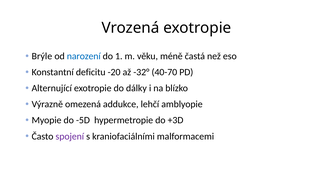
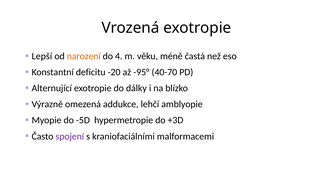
Brýle: Brýle -> Lepší (42, 56)
narození colour: blue -> orange (84, 56)
1: 1 -> 4 (119, 56)
-32°: -32° -> -95° (141, 72)
